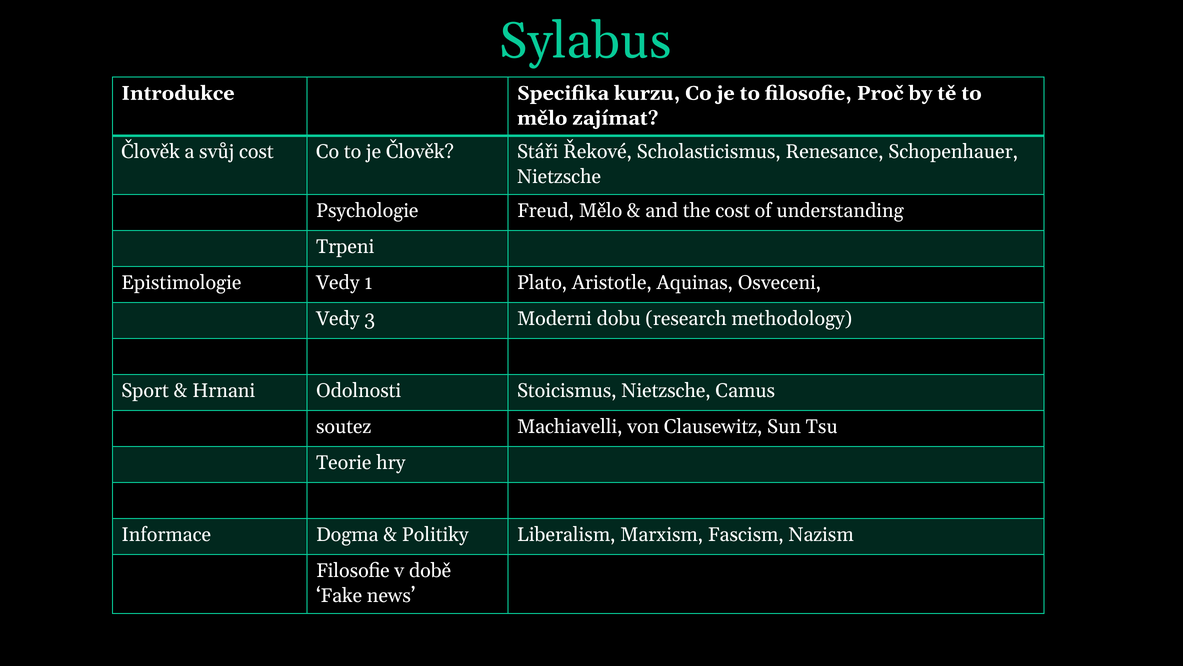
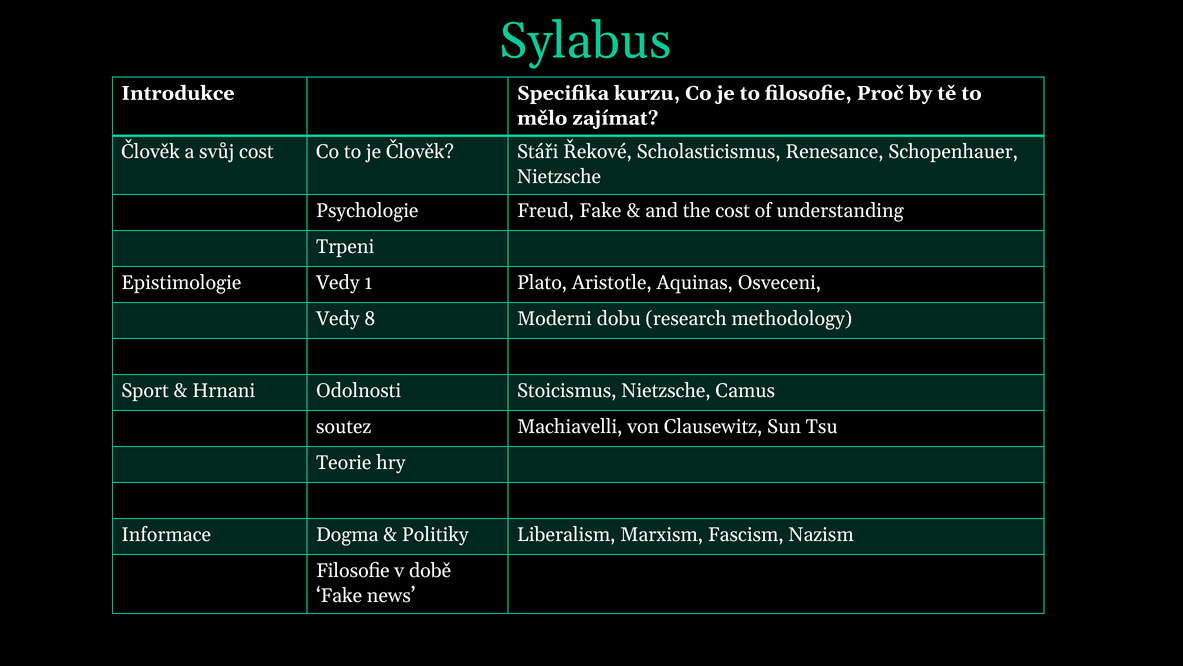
Freud Mělo: Mělo -> Fake (600, 210)
3: 3 -> 8 (370, 318)
